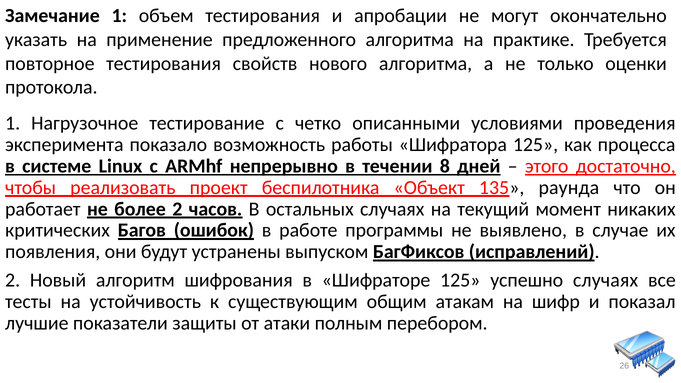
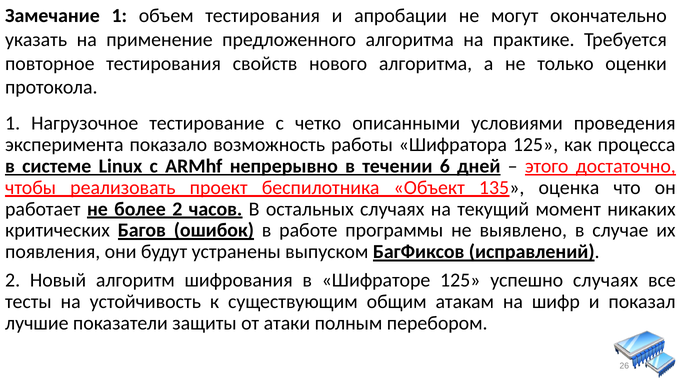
8: 8 -> 6 (445, 166)
раунда: раунда -> оценка (569, 188)
